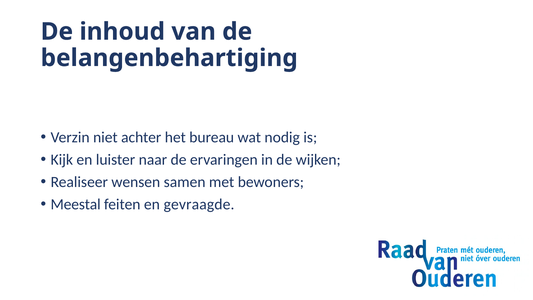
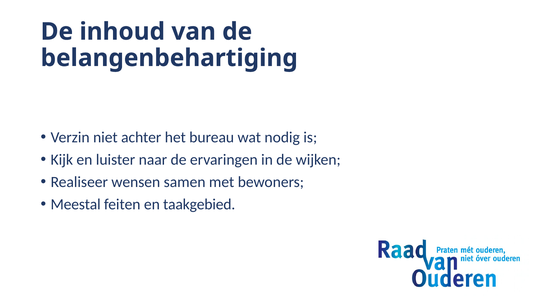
gevraagde: gevraagde -> taakgebied (199, 204)
